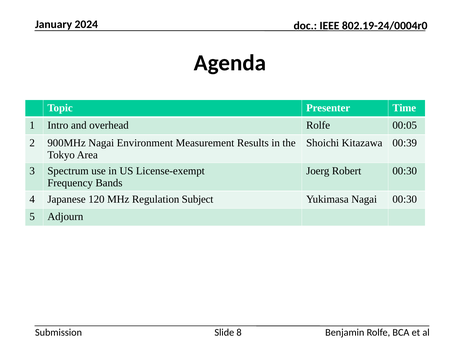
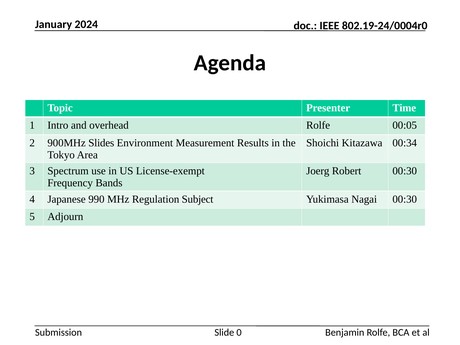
900MHz Nagai: Nagai -> Slides (101, 143)
00:39: 00:39 -> 00:34 (405, 143)
120: 120 -> 990 (96, 199)
8: 8 -> 0 (239, 333)
